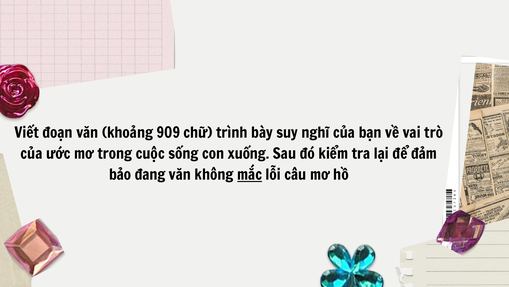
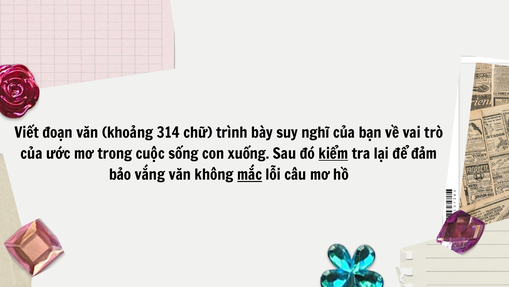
909: 909 -> 314 (168, 132)
kiểm underline: none -> present (333, 153)
đang: đang -> vắng (150, 175)
